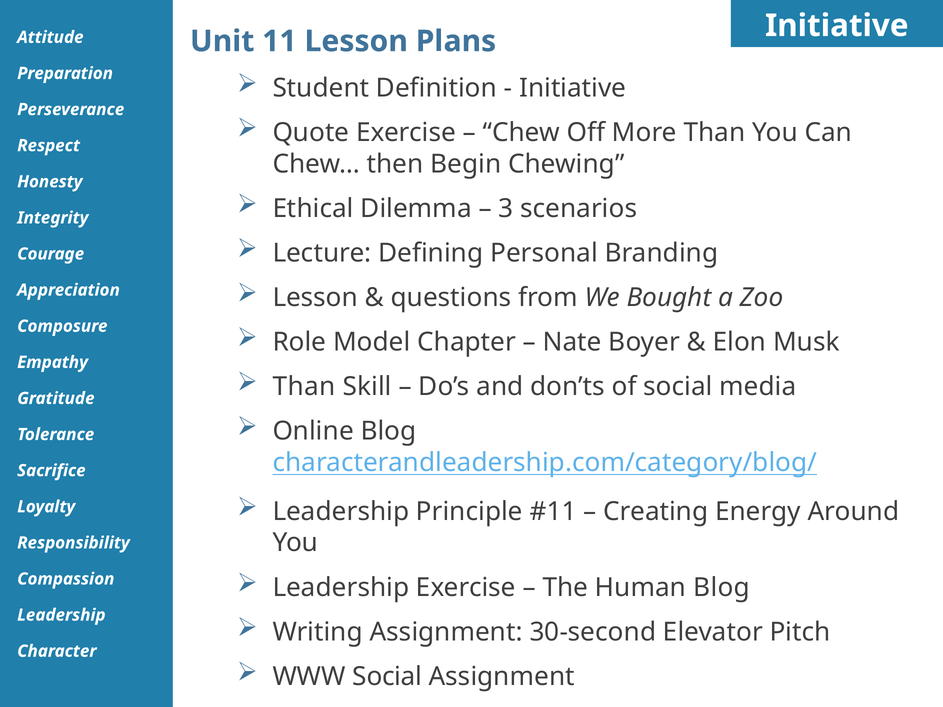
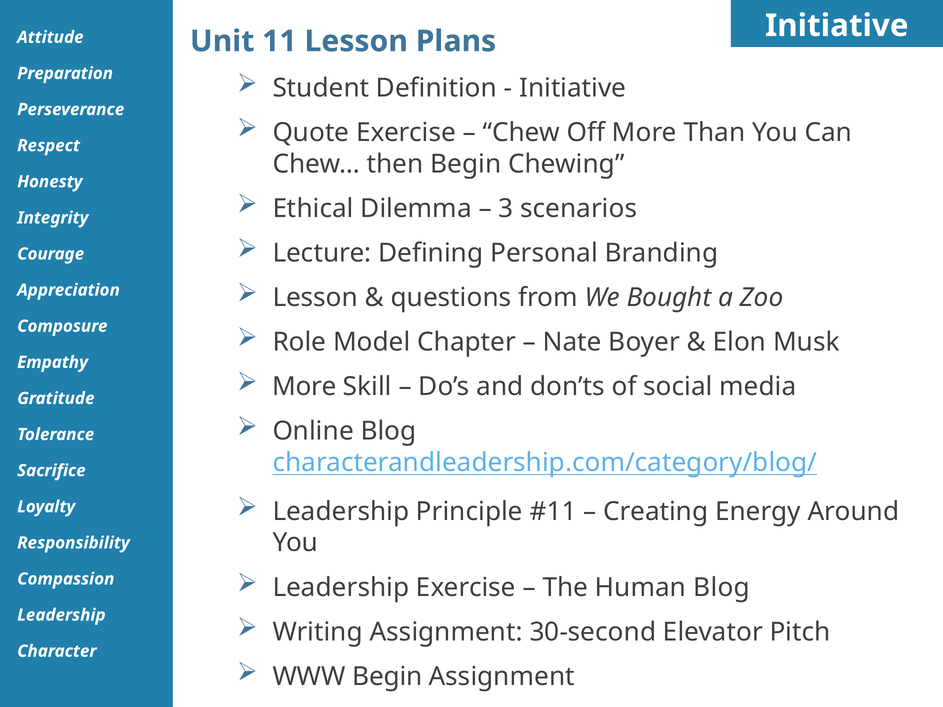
Than: Than -> More (304, 387)
WWW Social: Social -> Begin (387, 677)
